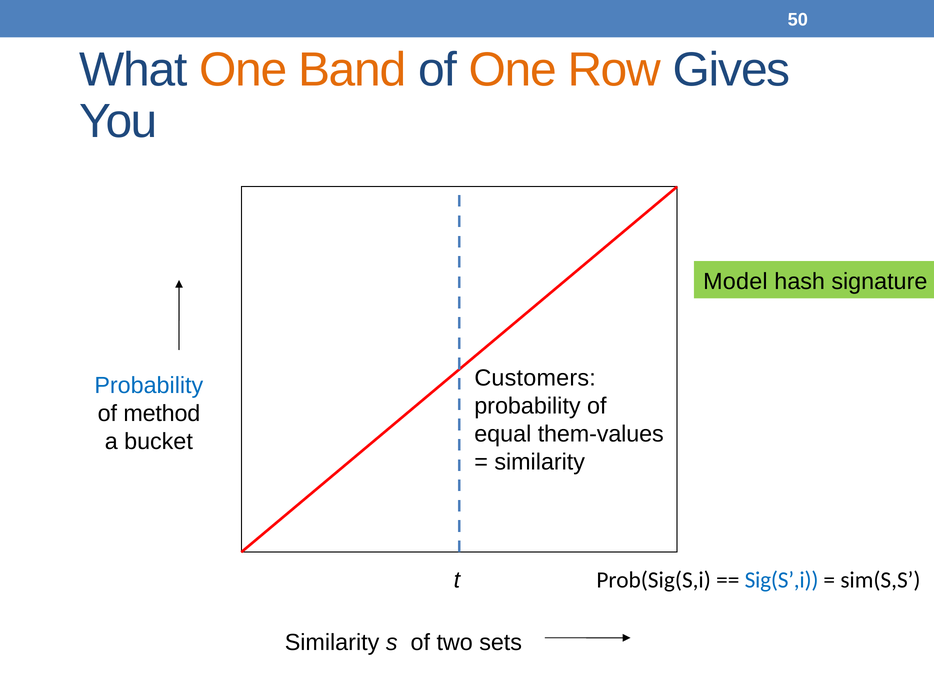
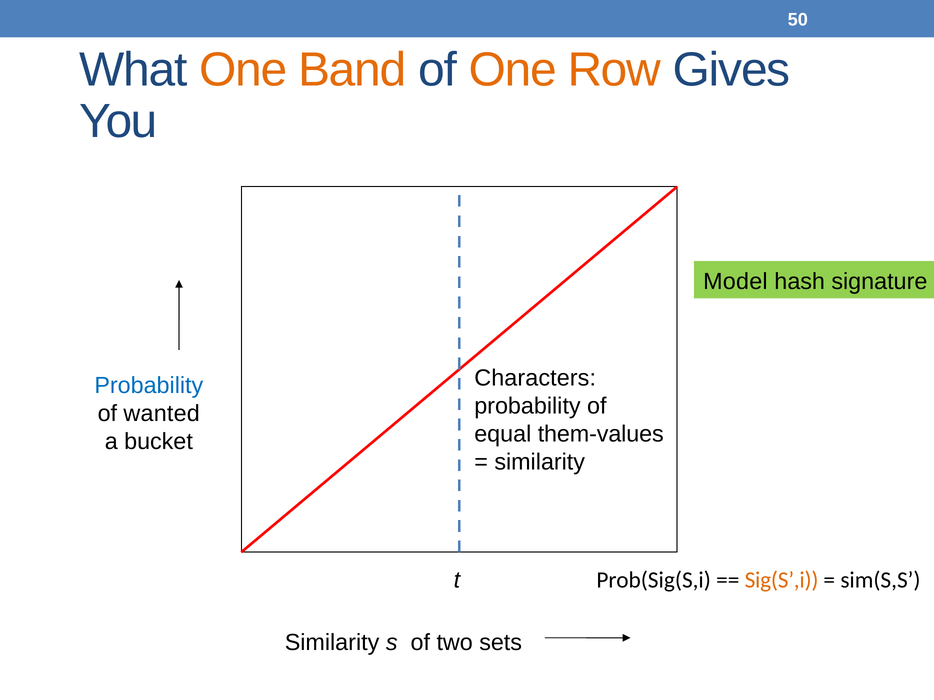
Customers: Customers -> Characters (535, 378)
method: method -> wanted (162, 414)
Sig(S’,i colour: blue -> orange (782, 581)
